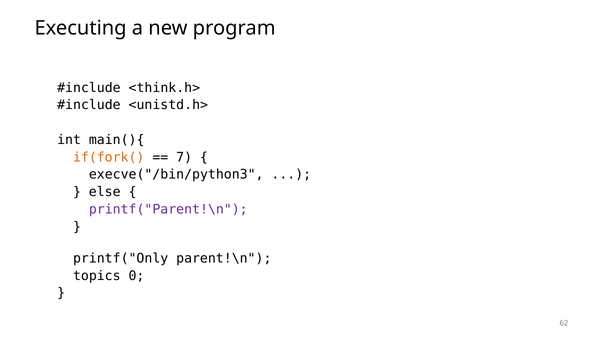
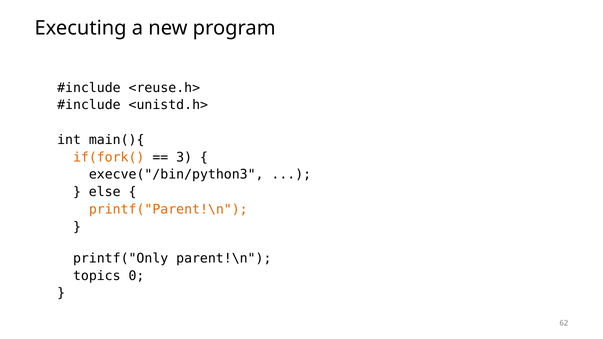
<think.h>: <think.h> -> <reuse.h> (164, 88)
7: 7 -> 3 (184, 157)
printf("Parent!\n colour: purple -> orange (168, 209)
